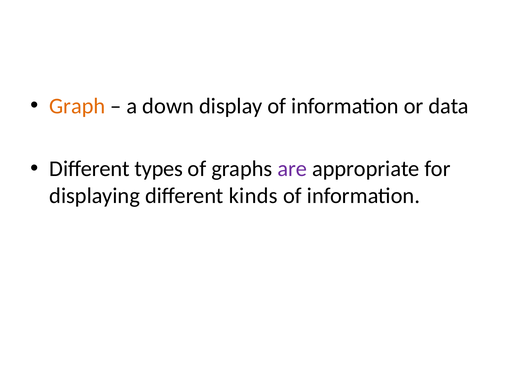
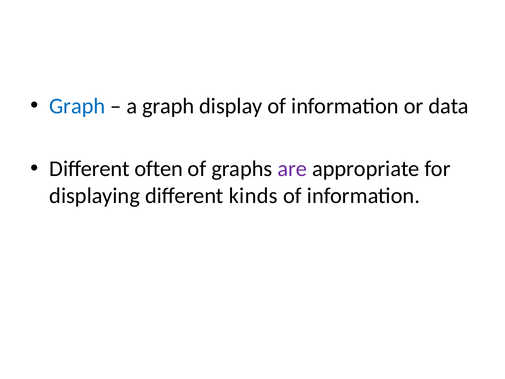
Graph colour: orange -> blue (77, 106)
a down: down -> graph (168, 106)
types: types -> often (159, 169)
